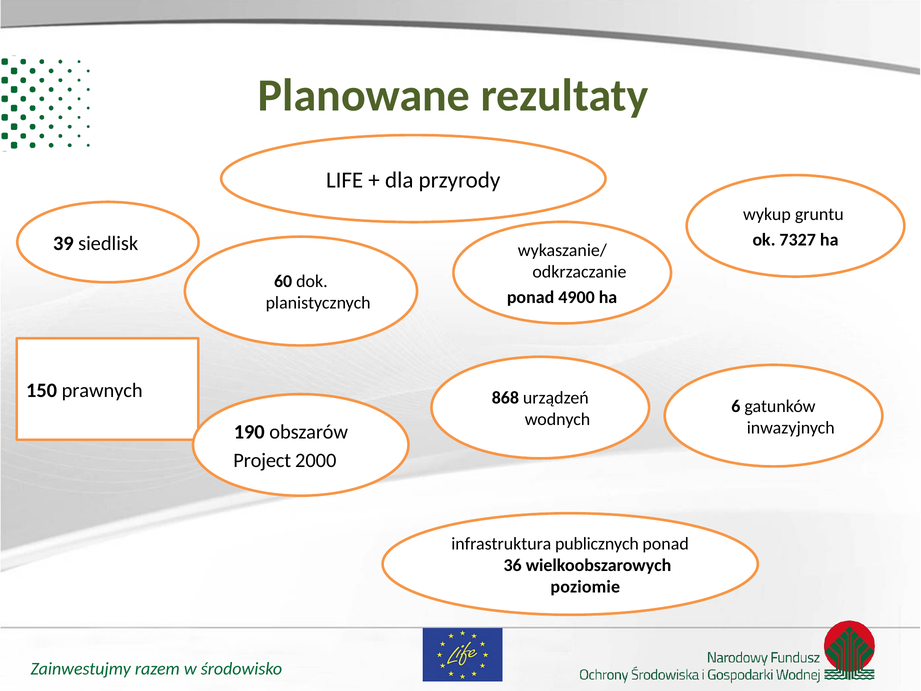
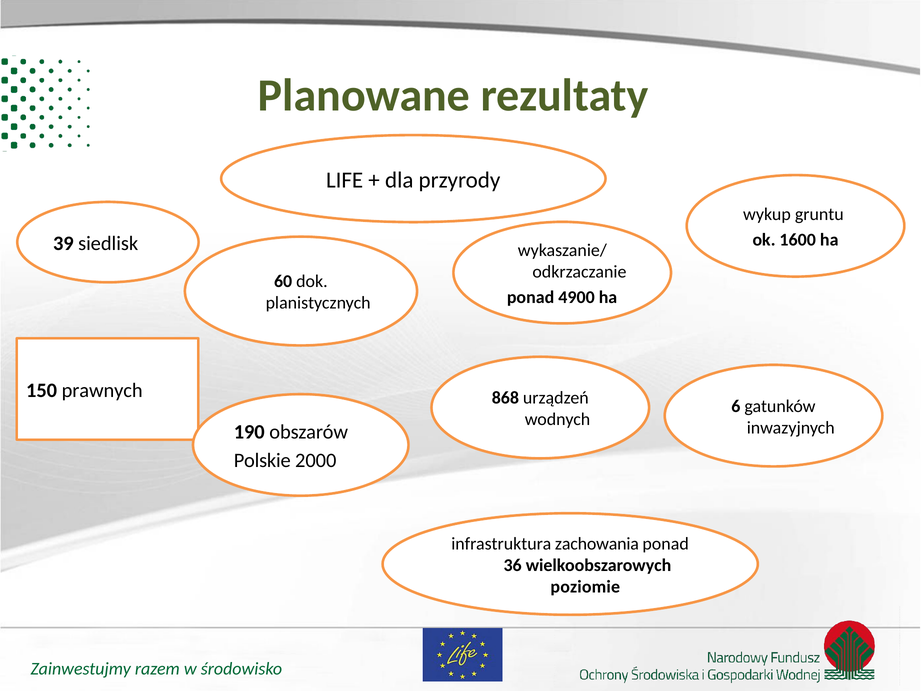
7327: 7327 -> 1600 (798, 240)
Project: Project -> Polskie (262, 460)
publicznych: publicznych -> zachowania (597, 544)
